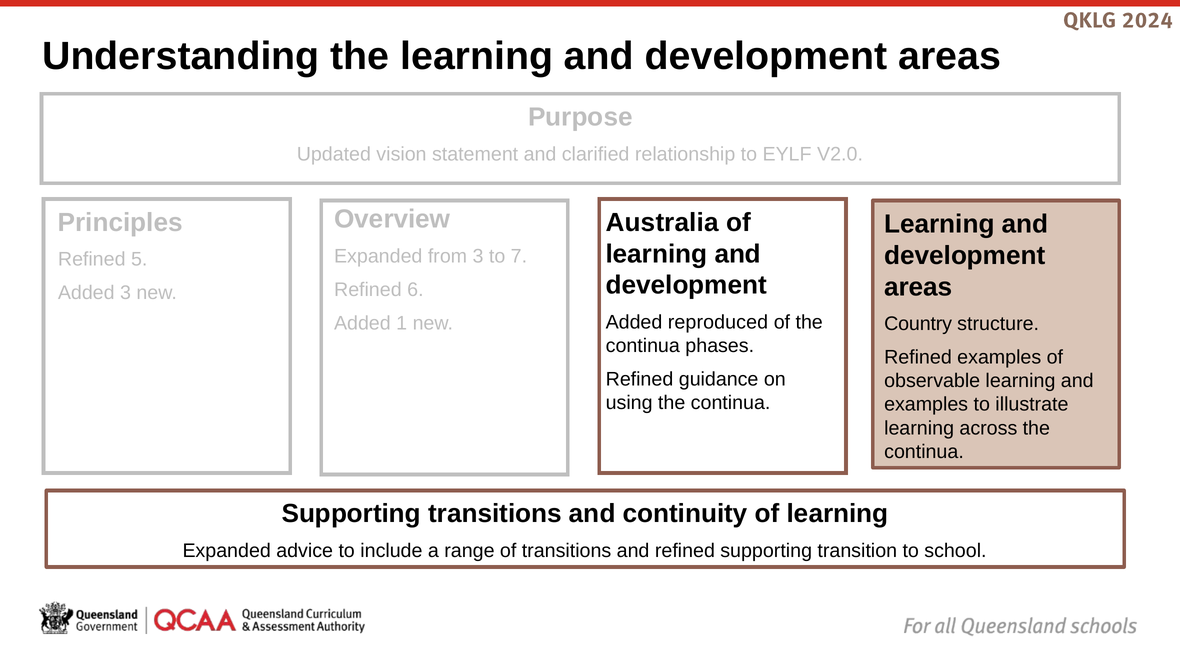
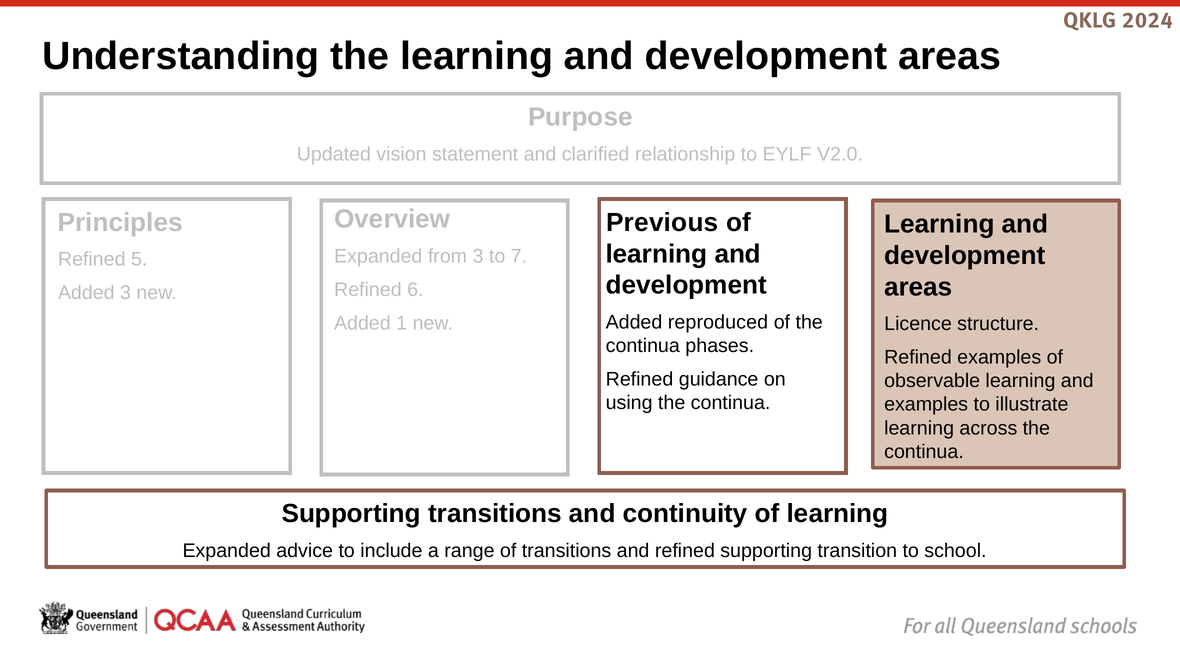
Australia: Australia -> Previous (662, 222)
Country: Country -> Licence (918, 324)
